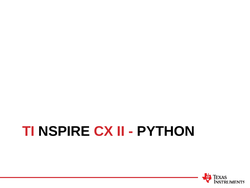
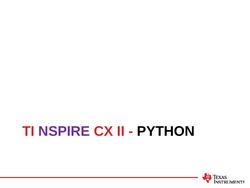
NSPIRE colour: black -> purple (64, 131)
